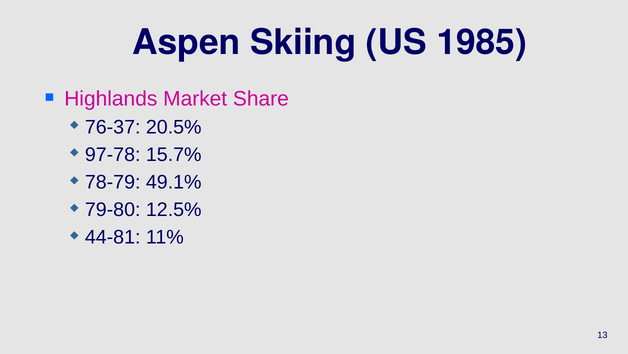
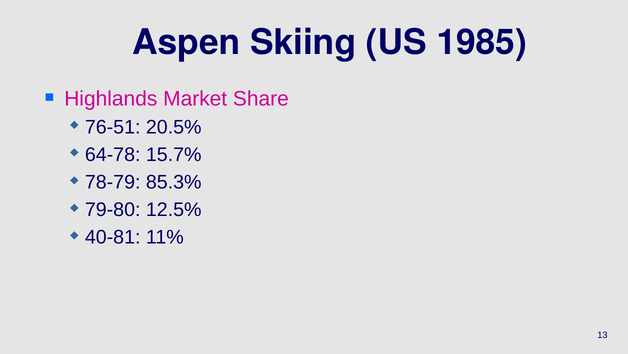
76-37: 76-37 -> 76-51 (113, 127)
97-78: 97-78 -> 64-78 (113, 154)
49.1%: 49.1% -> 85.3% (174, 182)
44-81: 44-81 -> 40-81 (113, 237)
